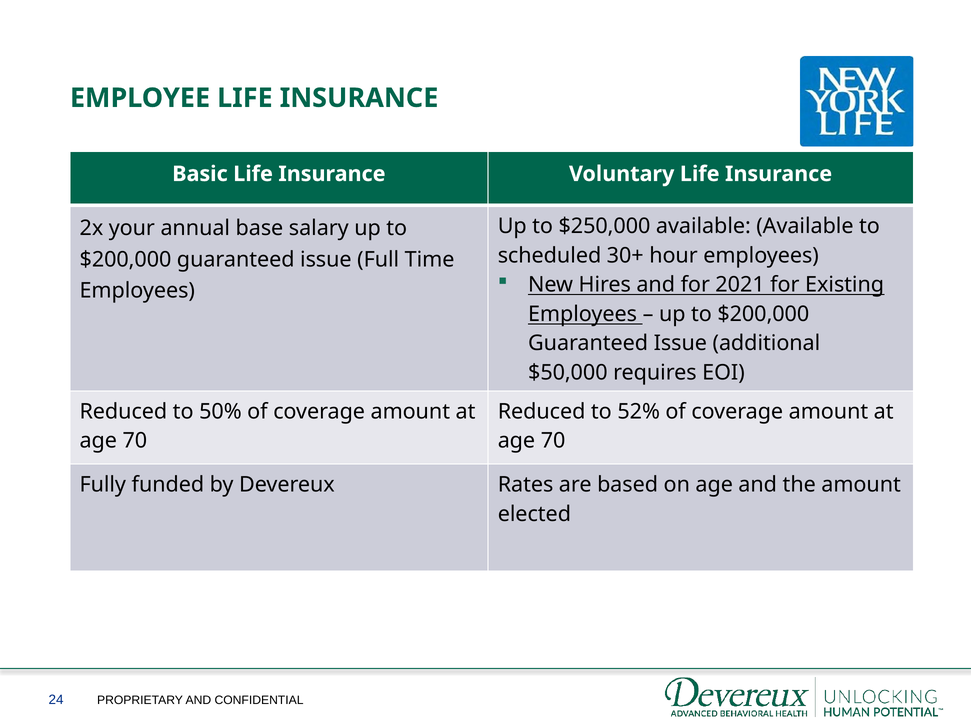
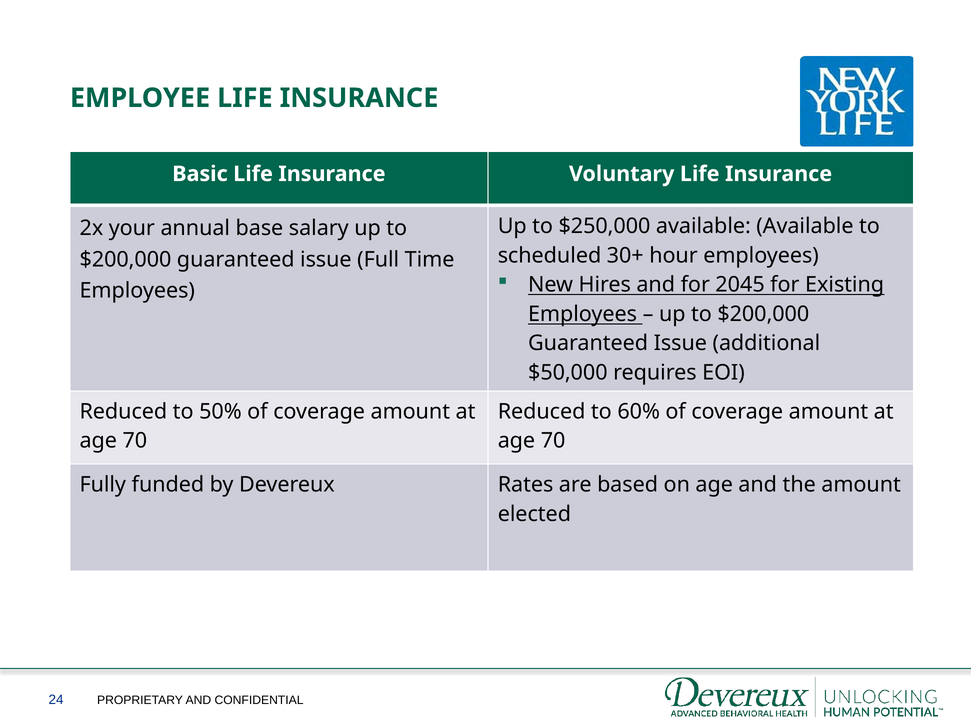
2021: 2021 -> 2045 (740, 285)
52%: 52% -> 60% (639, 412)
